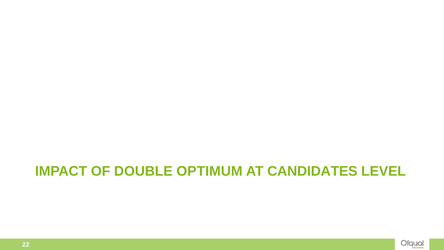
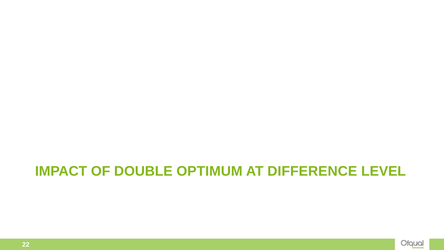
CANDIDATES: CANDIDATES -> DIFFERENCE (312, 171)
